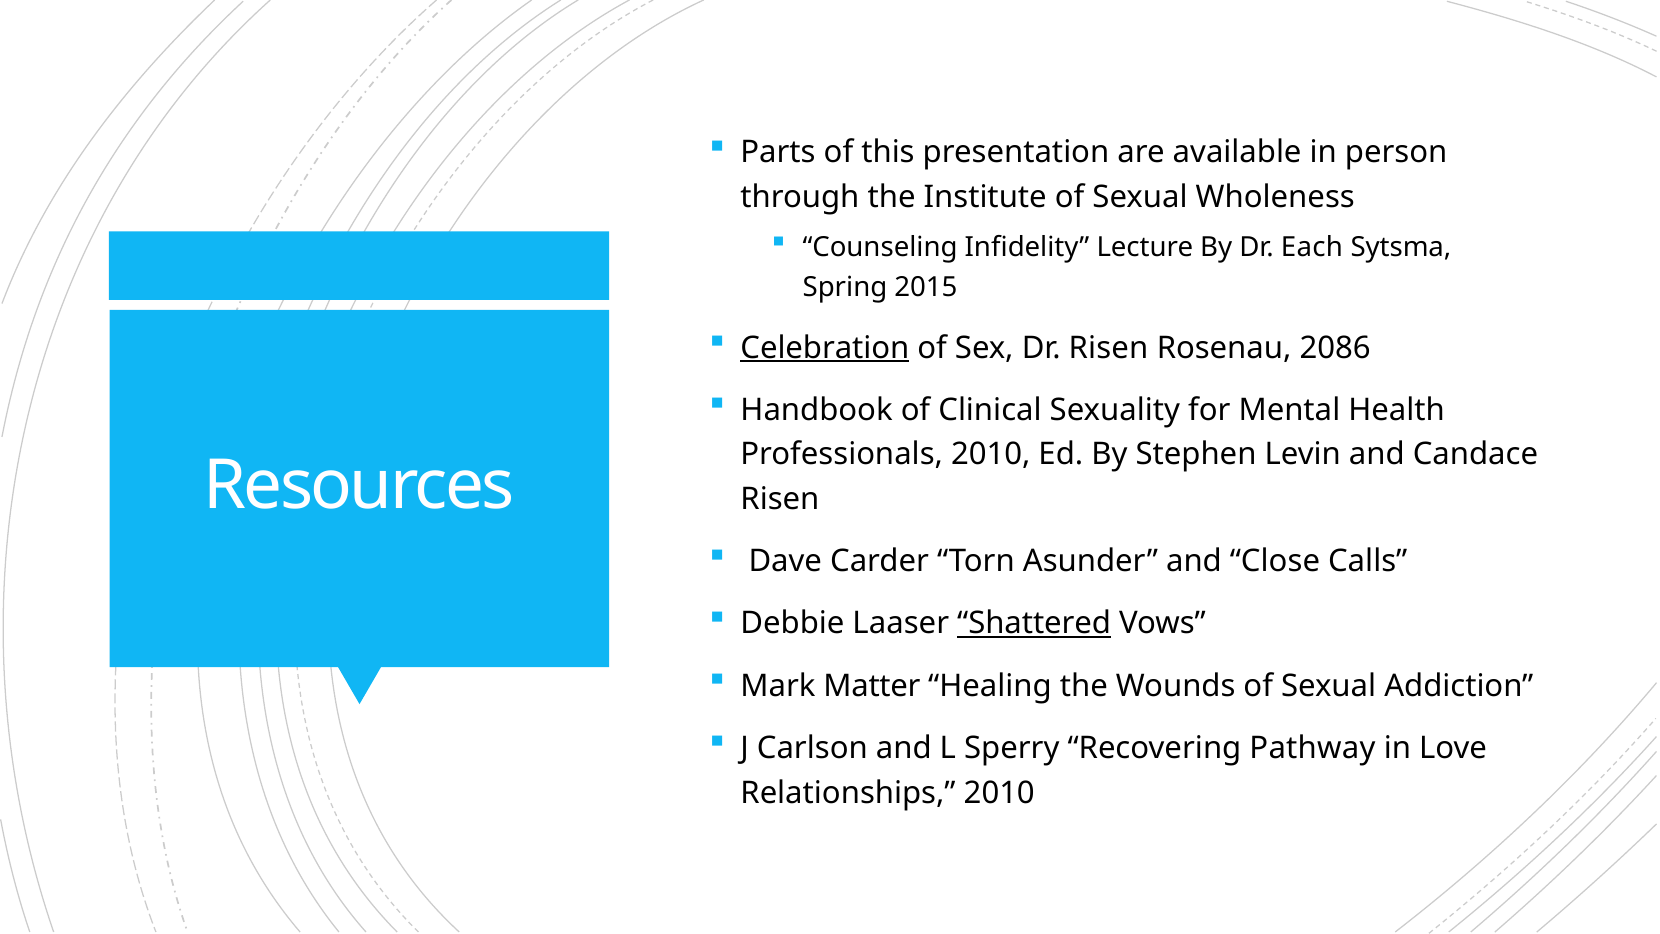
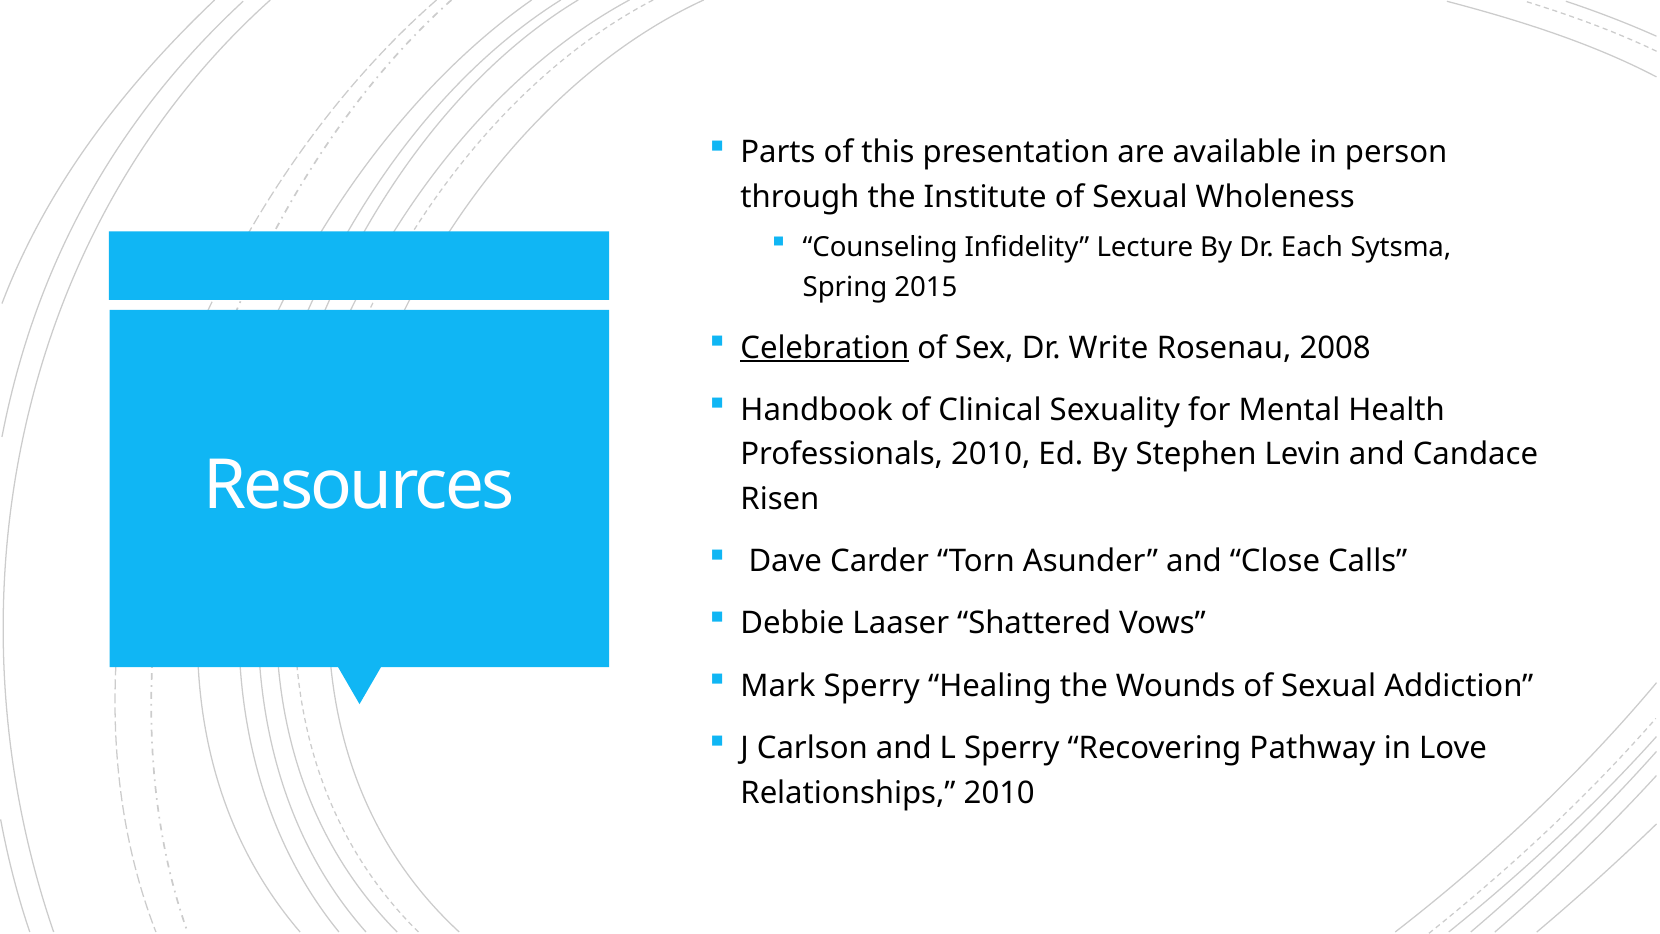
Dr Risen: Risen -> Write (1109, 348)
2086: 2086 -> 2008 (1335, 348)
Shattered underline: present -> none (1034, 624)
Mark Matter: Matter -> Sperry (872, 686)
